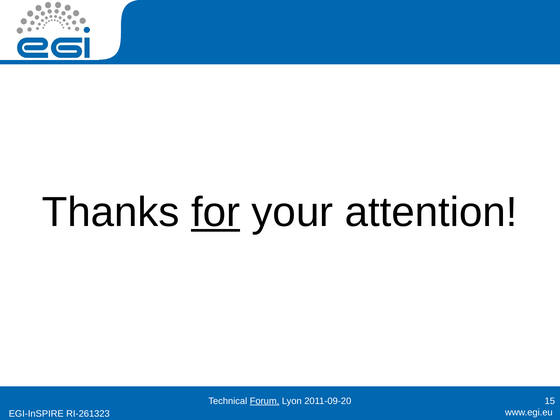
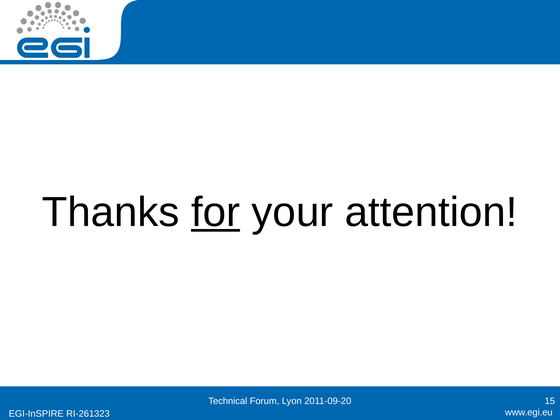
Forum underline: present -> none (265, 401)
